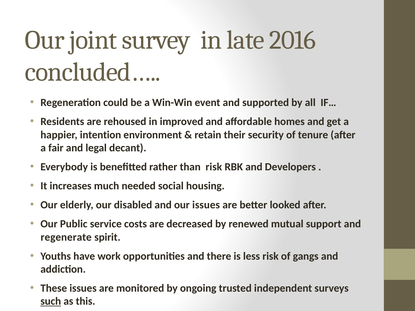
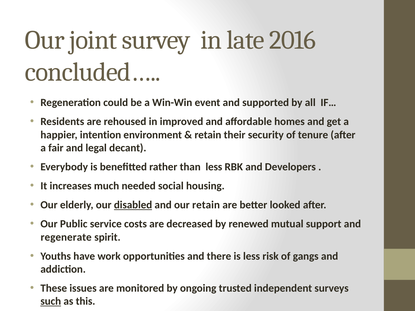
than risk: risk -> less (214, 167)
disabled underline: none -> present (133, 205)
our issues: issues -> retain (206, 205)
